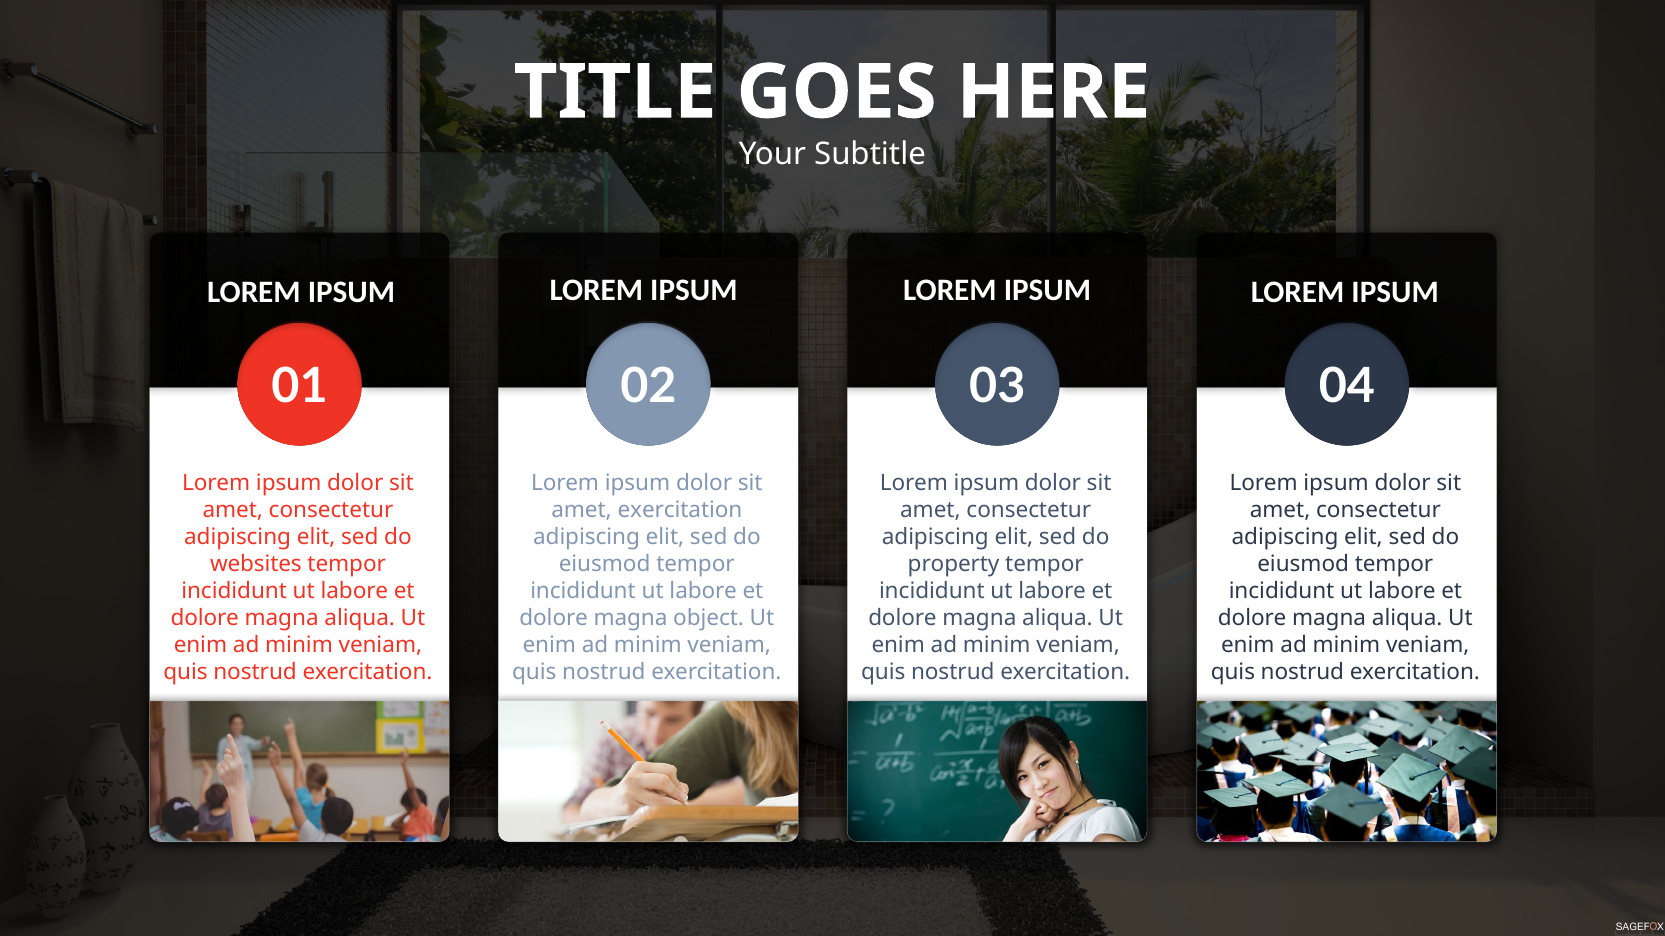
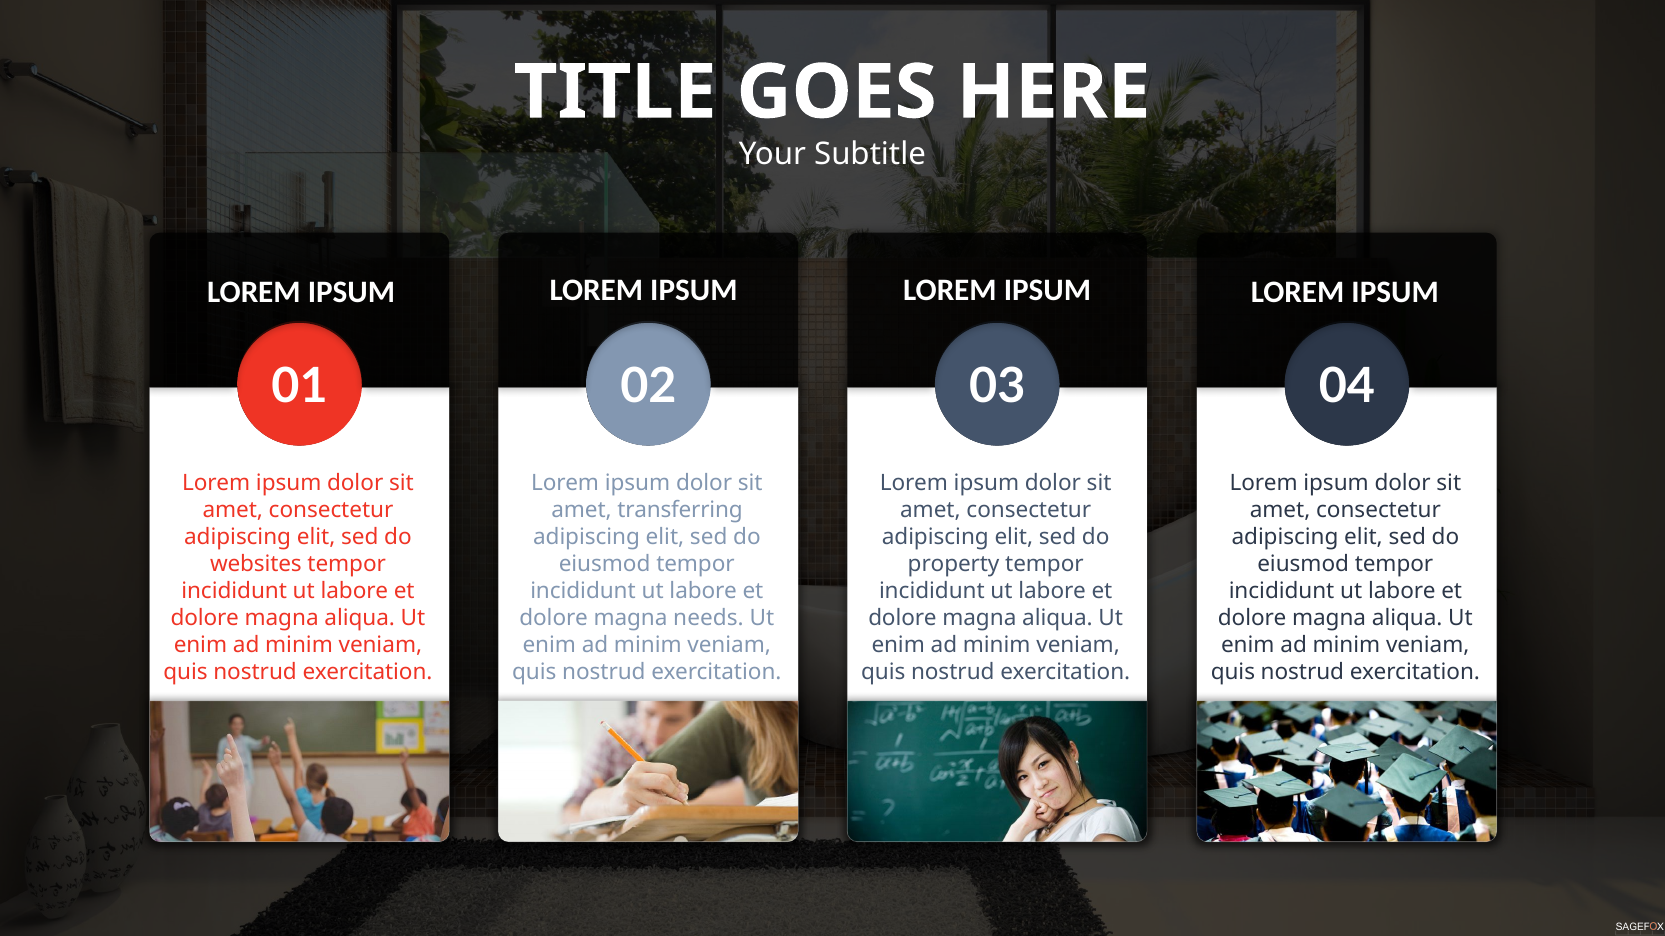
amet exercitation: exercitation -> transferring (680, 510)
object: object -> needs (708, 618)
